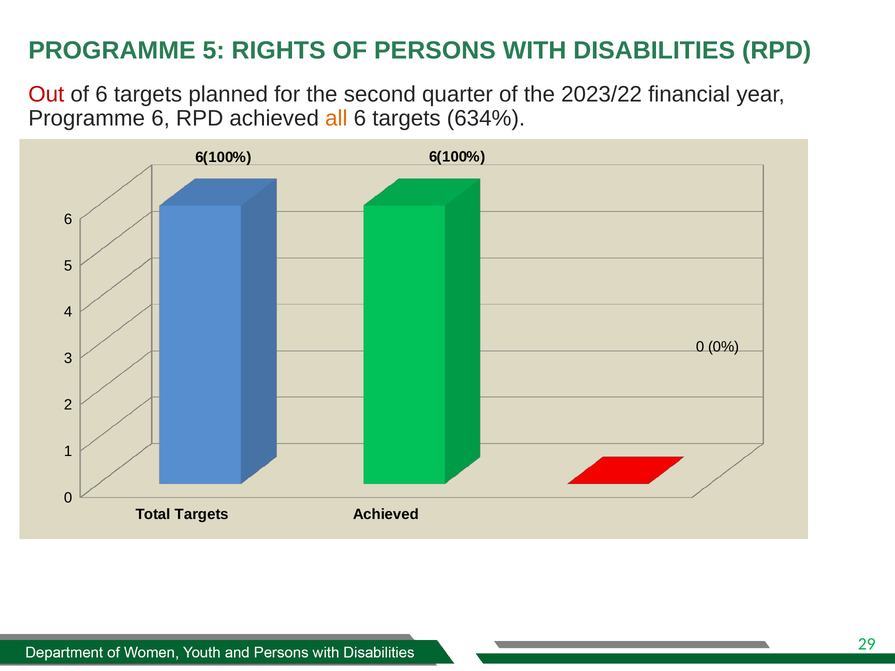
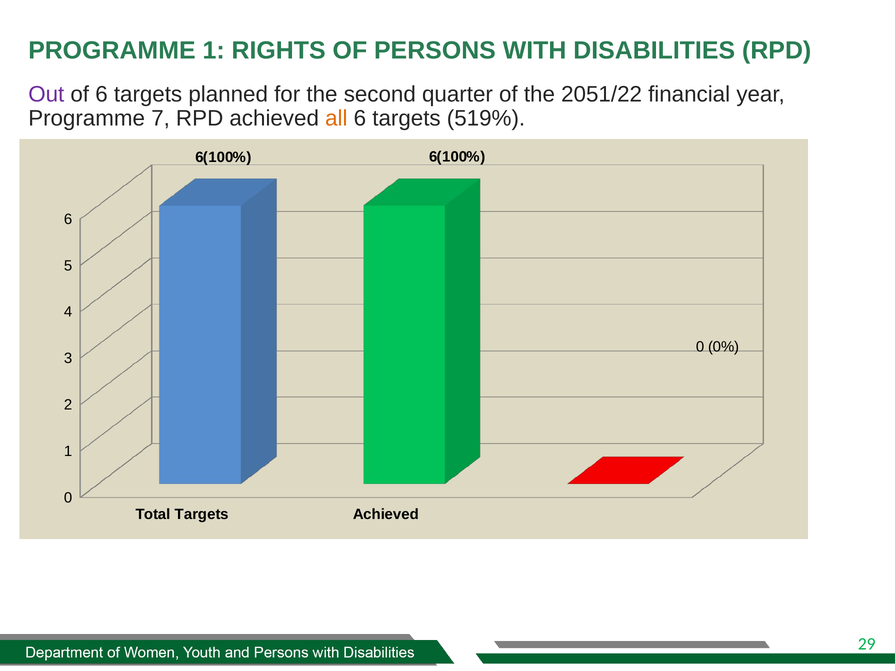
PROGRAMME 5: 5 -> 1 (214, 50)
Out colour: red -> purple (46, 94)
2023/22: 2023/22 -> 2051/22 (602, 94)
Programme 6: 6 -> 7 (161, 119)
634%: 634% -> 519% (486, 119)
